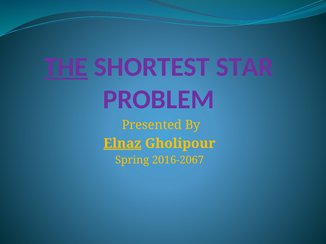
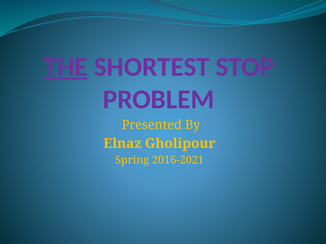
STAR: STAR -> STOP (245, 67)
Elnaz underline: present -> none (122, 144)
2016-2067: 2016-2067 -> 2016-2021 (178, 160)
